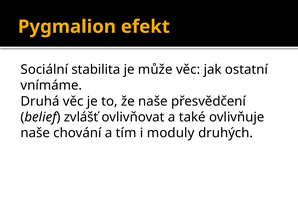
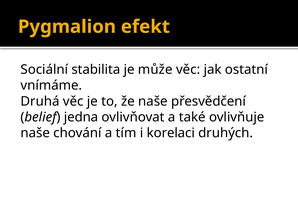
zvlášť: zvlášť -> jedna (81, 117)
moduly: moduly -> korelaci (171, 133)
